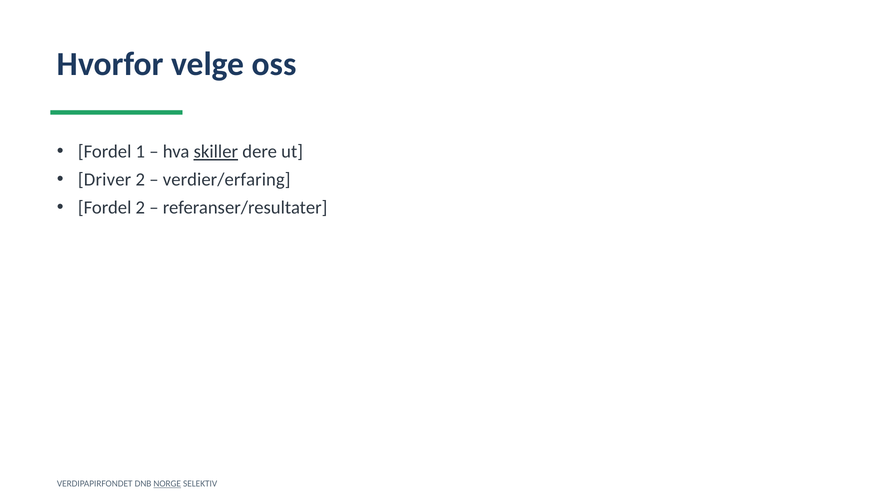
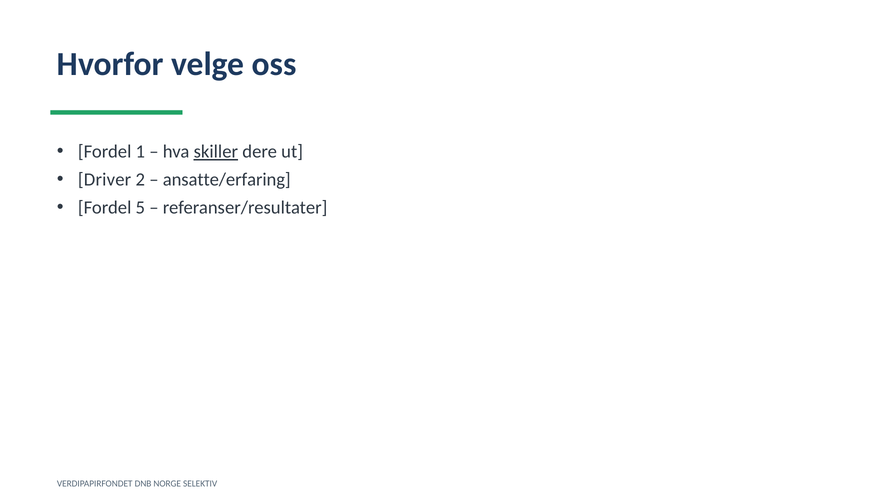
verdier/erfaring: verdier/erfaring -> ansatte/erfaring (227, 180)
Fordel 2: 2 -> 5 (140, 208)
NORGE underline: present -> none (167, 483)
